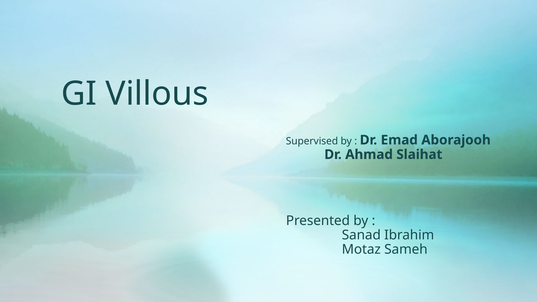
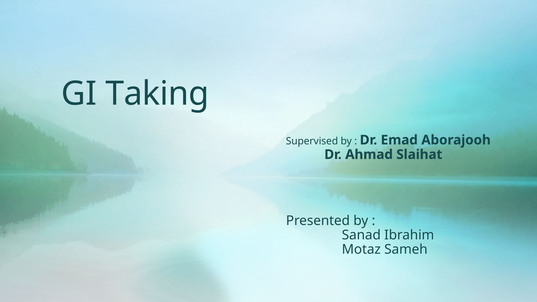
Villous: Villous -> Taking (157, 94)
